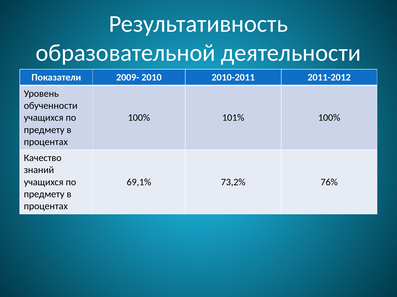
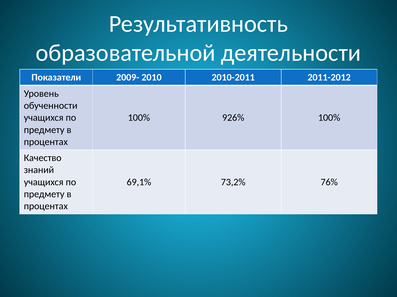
101%: 101% -> 926% (233, 118)
